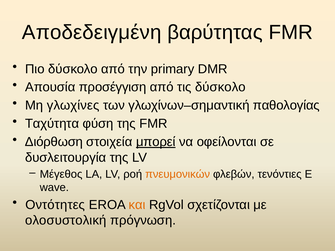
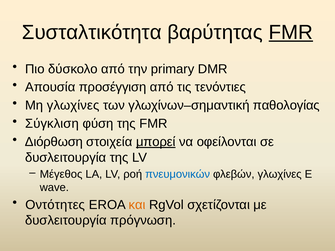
Αποδεδειγμένη: Αποδεδειγμένη -> Συσταλτικότητα (92, 32)
FMR underline: none -> present (291, 32)
τις δύσκολο: δύσκολο -> τενόντιες (220, 87)
Ταχύτητα: Ταχύτητα -> Σύγκλιση (52, 124)
πνευμονικών colour: orange -> blue (178, 174)
φλεβών τενόντιες: τενόντιες -> γλωχίνες (280, 174)
ολοσυστολική: ολοσυστολική -> δυσλειτουργία (66, 221)
